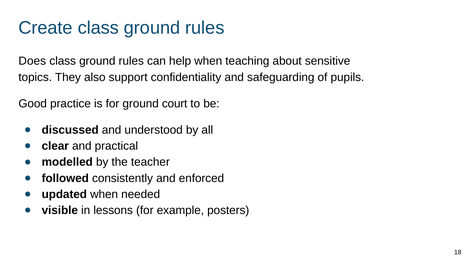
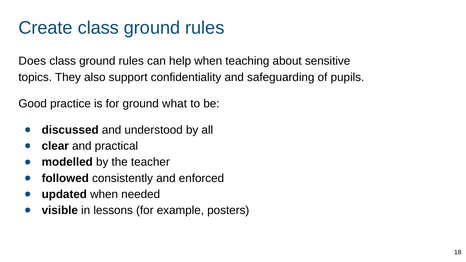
court: court -> what (175, 104)
